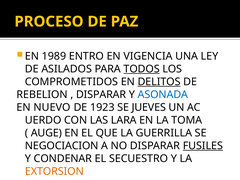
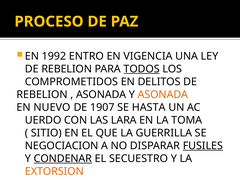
1989: 1989 -> 1992 (54, 56)
ASILADOS: ASILADOS -> REBELION (67, 69)
DELITOS underline: present -> none (159, 82)
DISPARAR: DISPARAR -> ASONADA (101, 95)
ASONADA colour: blue -> orange (163, 95)
1923: 1923 -> 1907 (102, 107)
JUEVES: JUEVES -> HASTA (149, 107)
AUGE: AUGE -> SITIO (46, 133)
CONDENAR underline: none -> present (63, 159)
